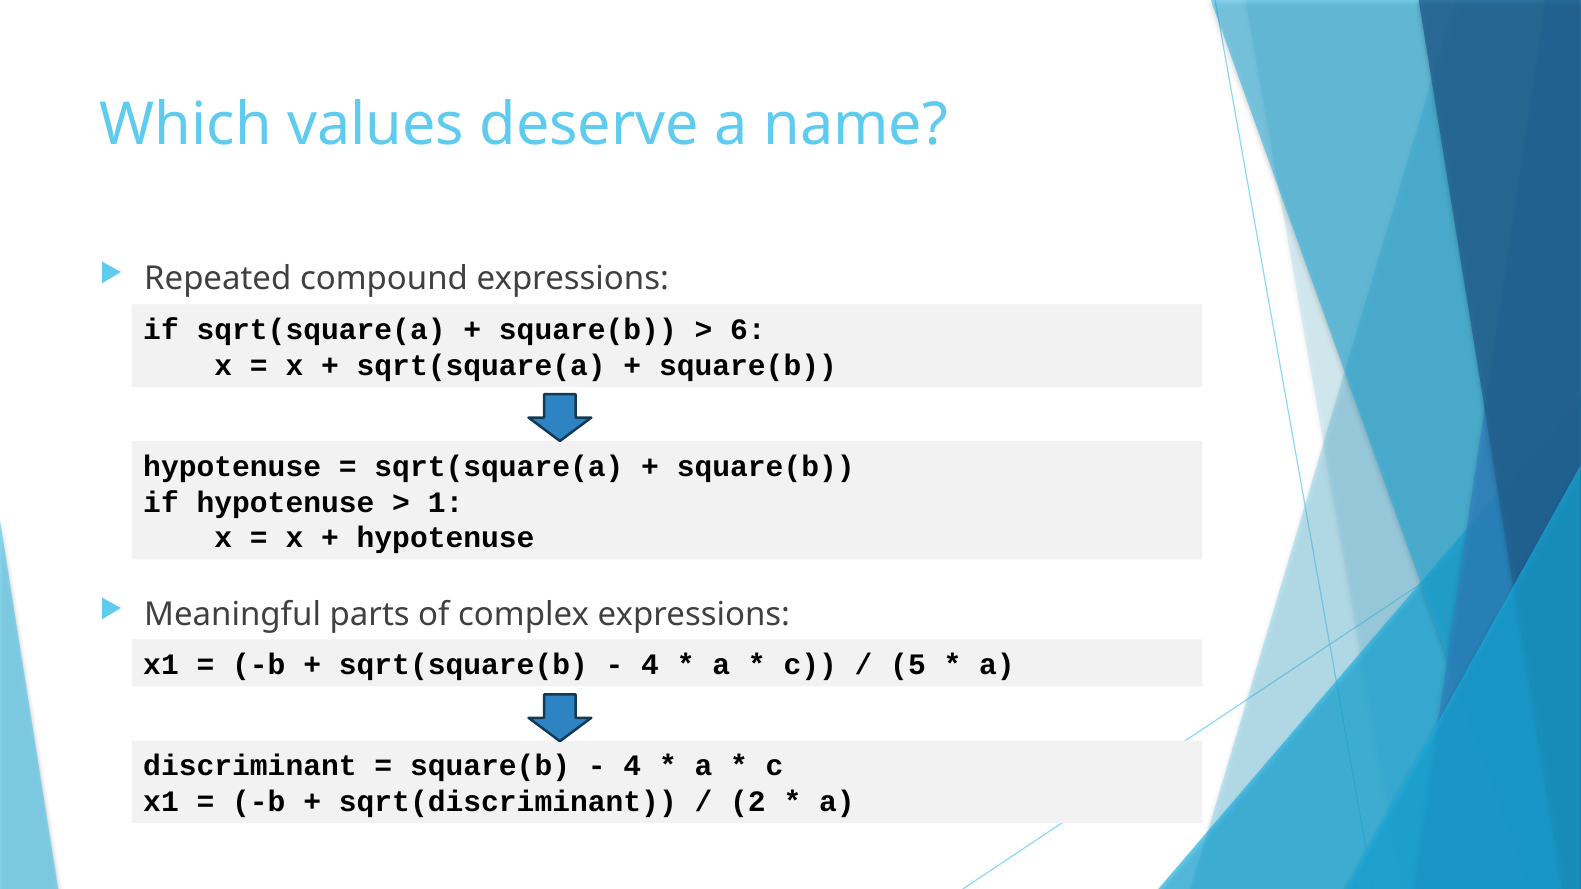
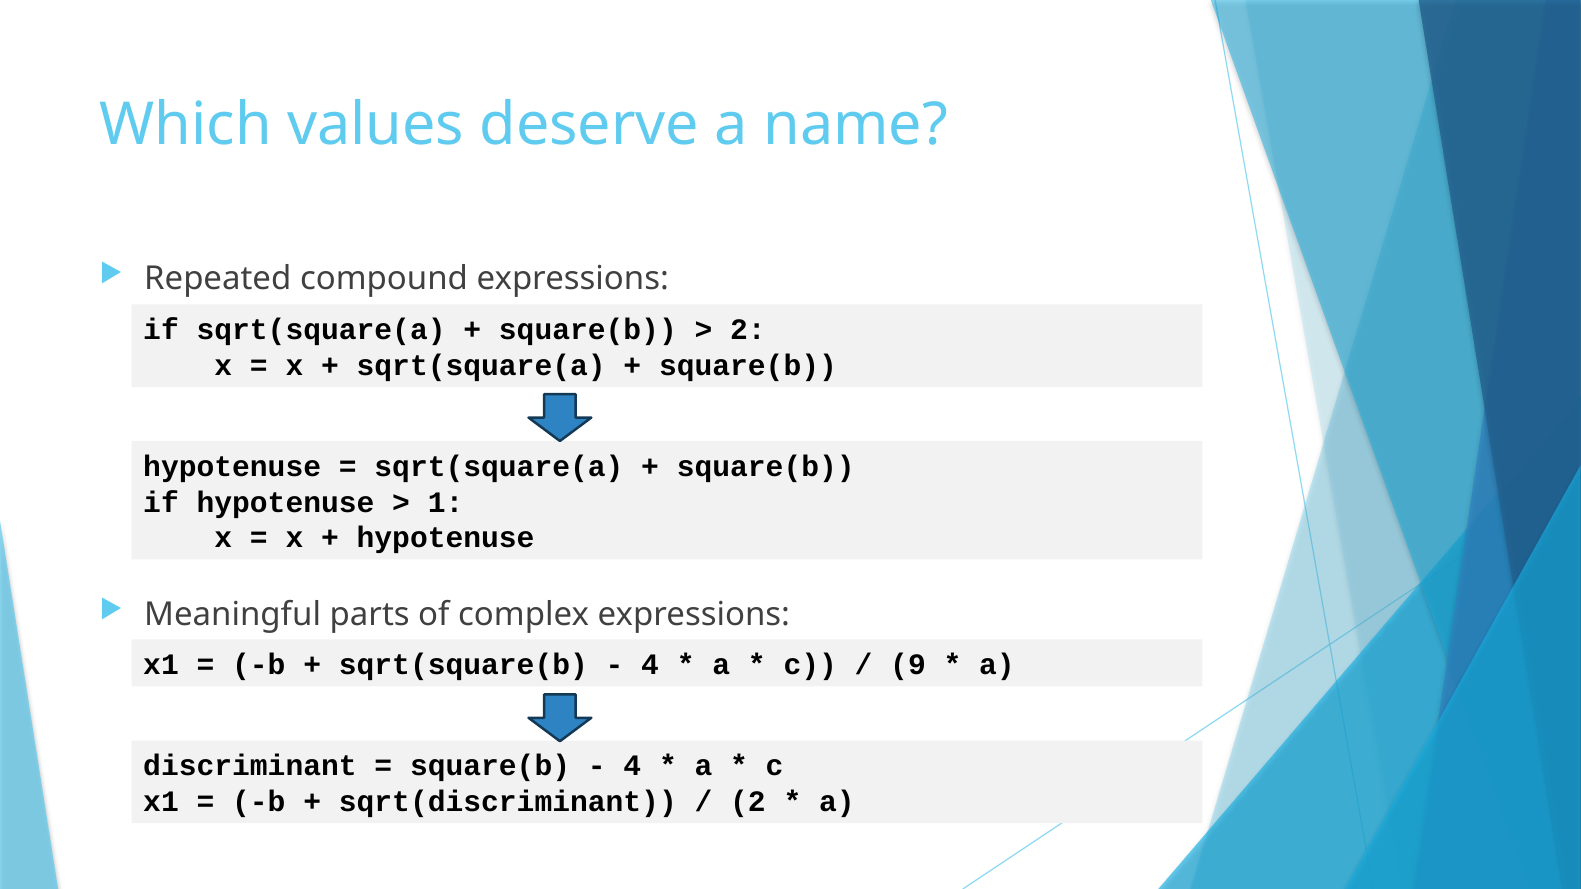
6: 6 -> 2 (748, 330)
5: 5 -> 9 (908, 665)
